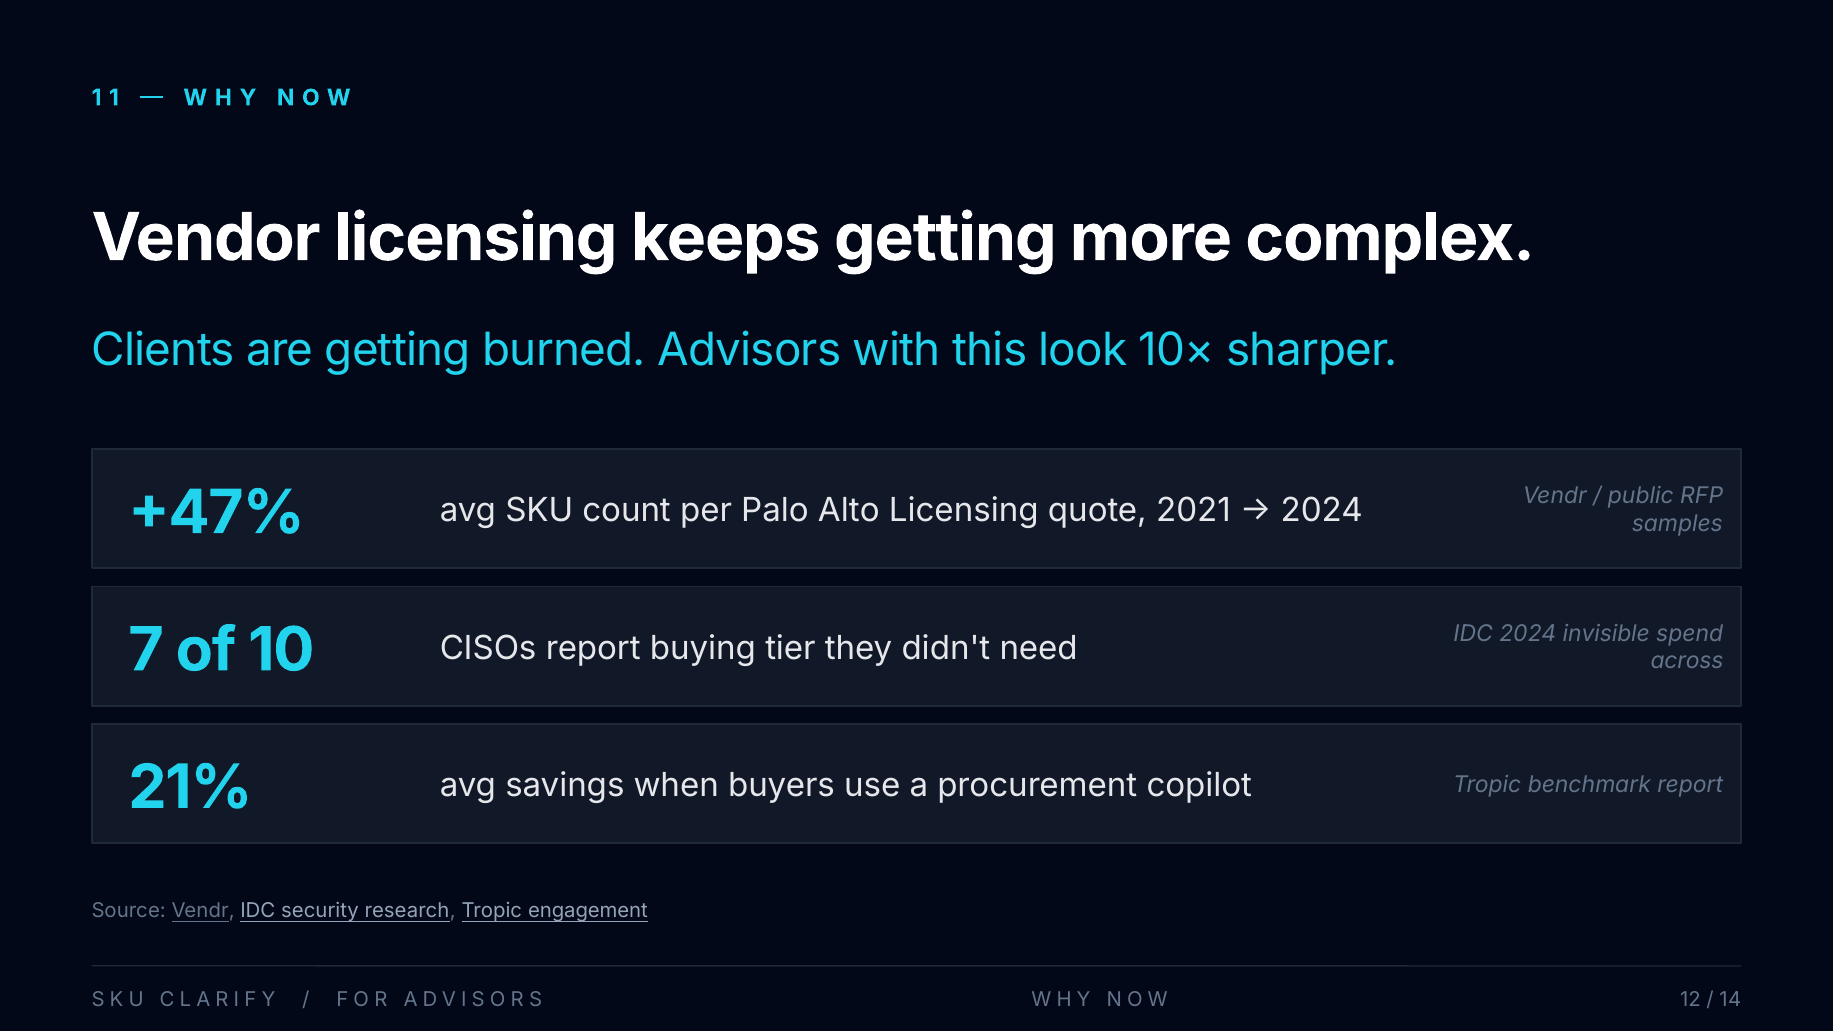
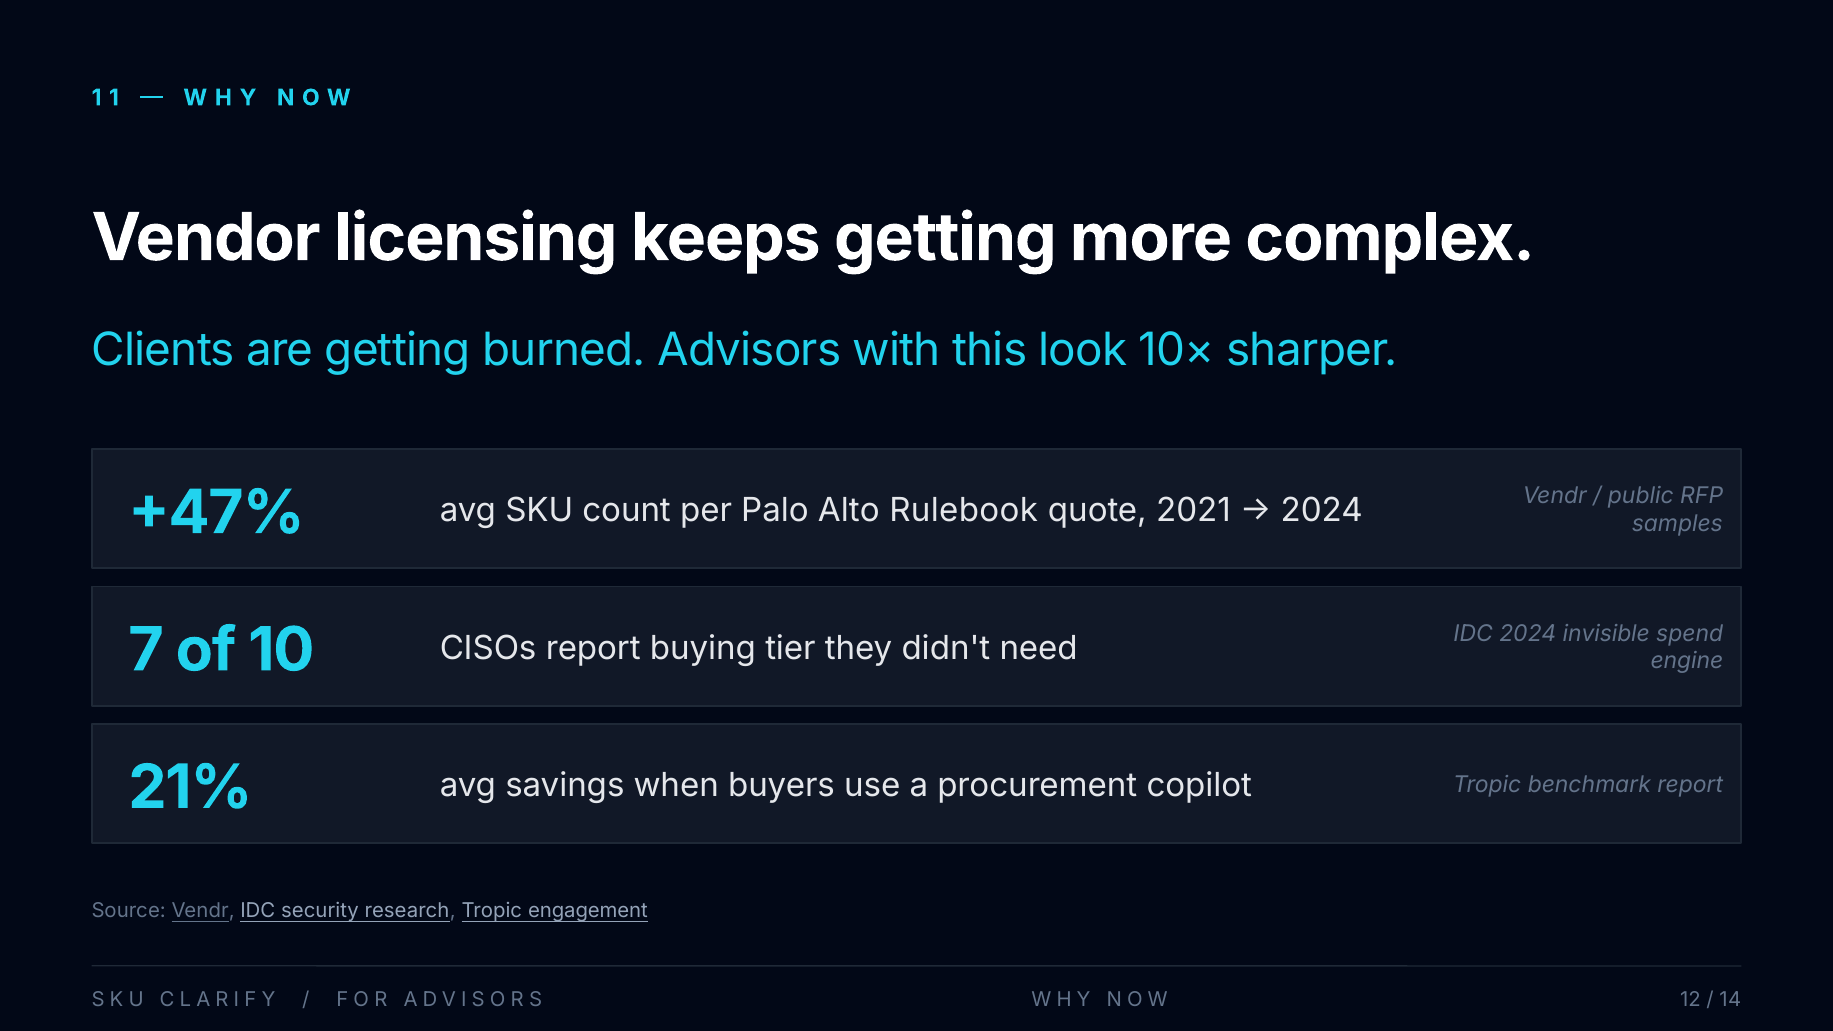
Alto Licensing: Licensing -> Rulebook (964, 511)
across: across -> engine (1687, 661)
